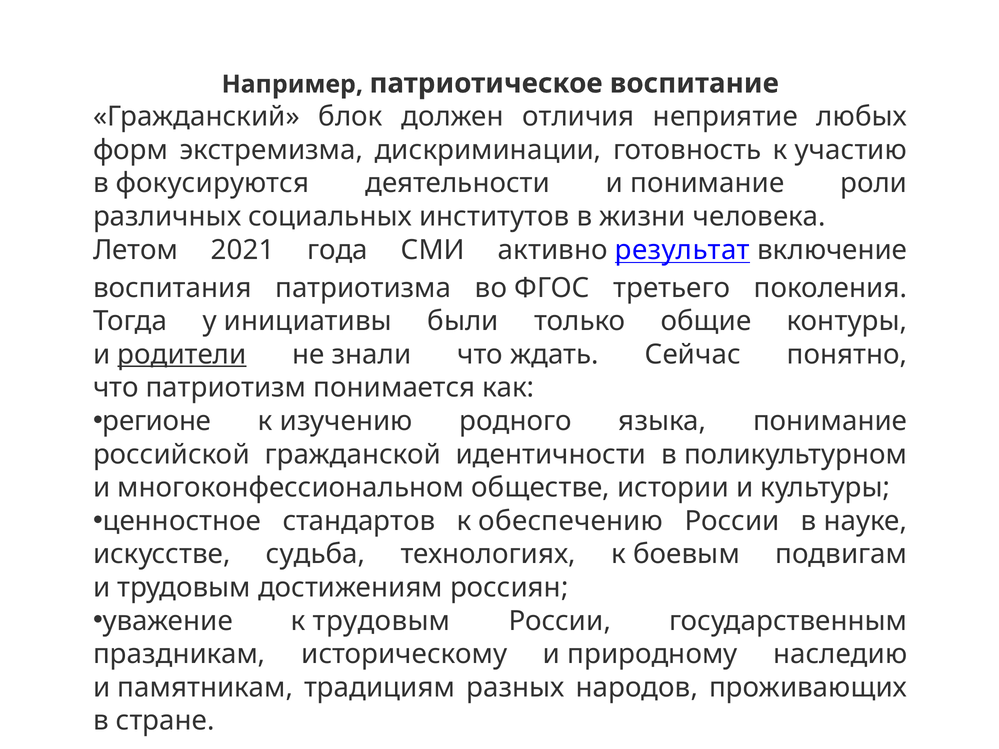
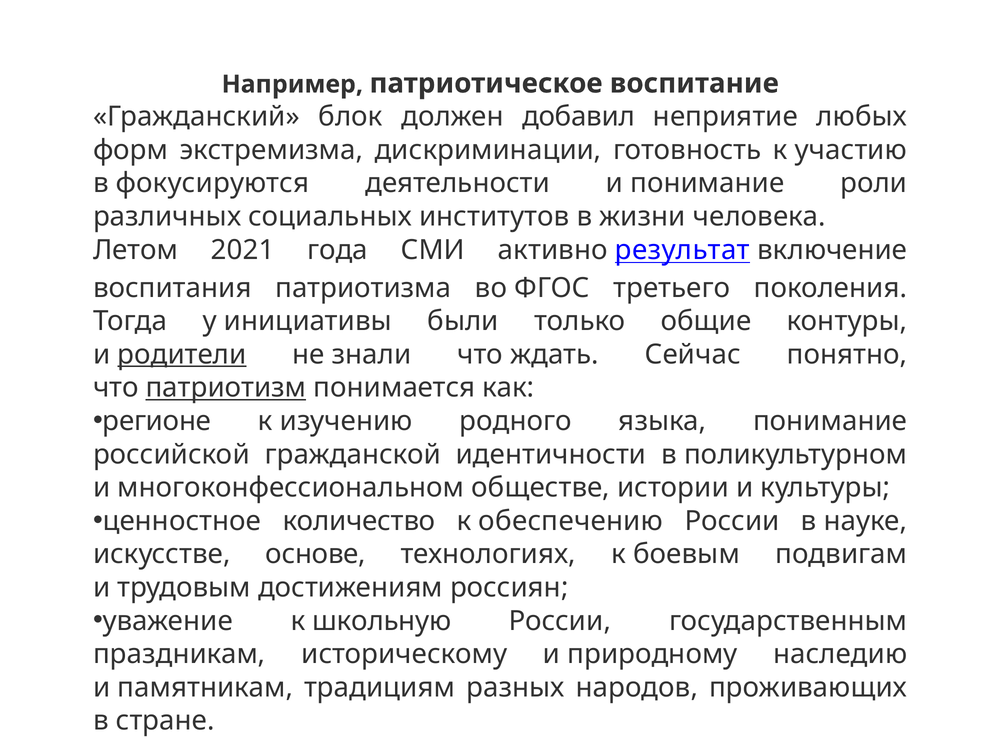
отличия: отличия -> добавил (579, 117)
патриотизм underline: none -> present (226, 388)
стандартов: стандартов -> количество (359, 521)
судьба: судьба -> основе (316, 554)
к трудовым: трудовым -> школьную (382, 621)
